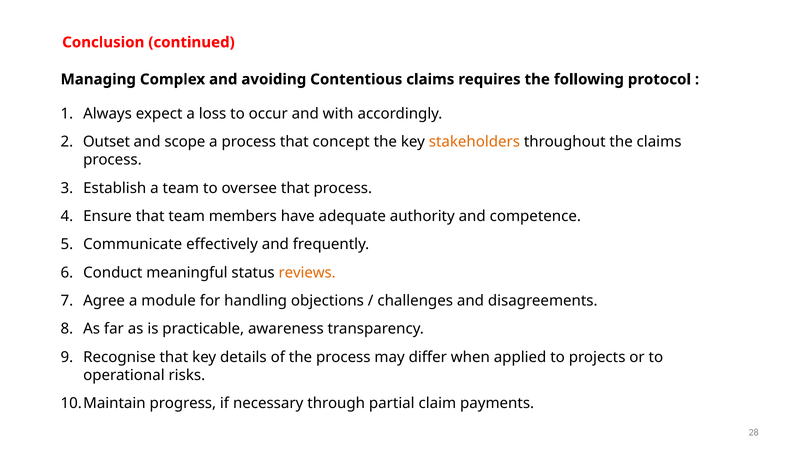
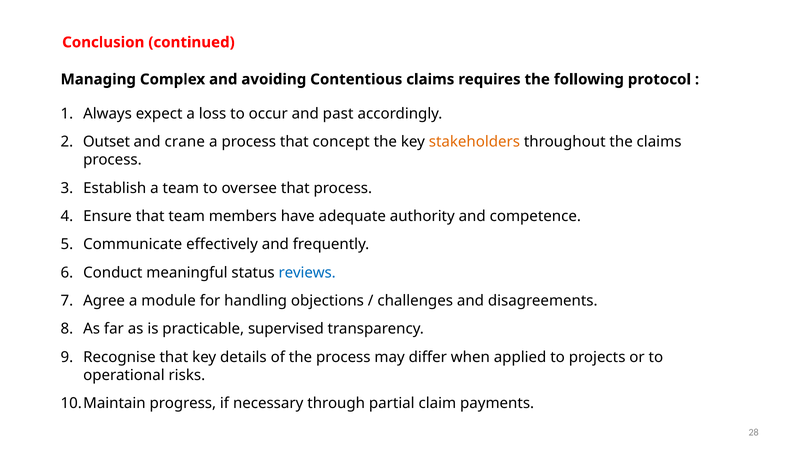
with: with -> past (338, 114)
scope: scope -> crane (185, 142)
reviews colour: orange -> blue (307, 272)
awareness: awareness -> supervised (286, 329)
